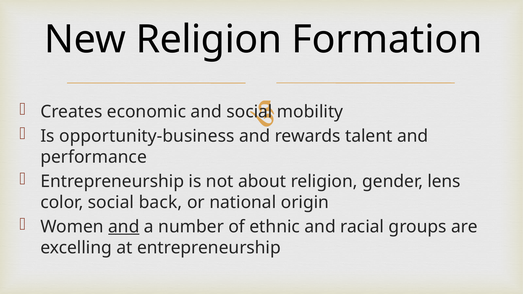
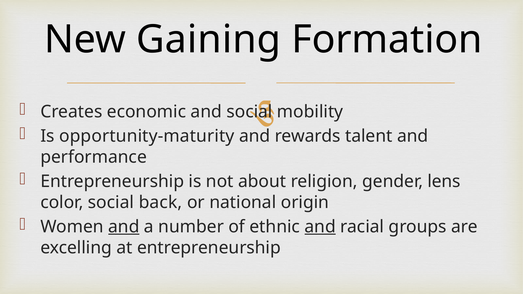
New Religion: Religion -> Gaining (209, 40)
opportunity-business: opportunity-business -> opportunity-maturity (147, 136)
and underline: none -> present (320, 227)
